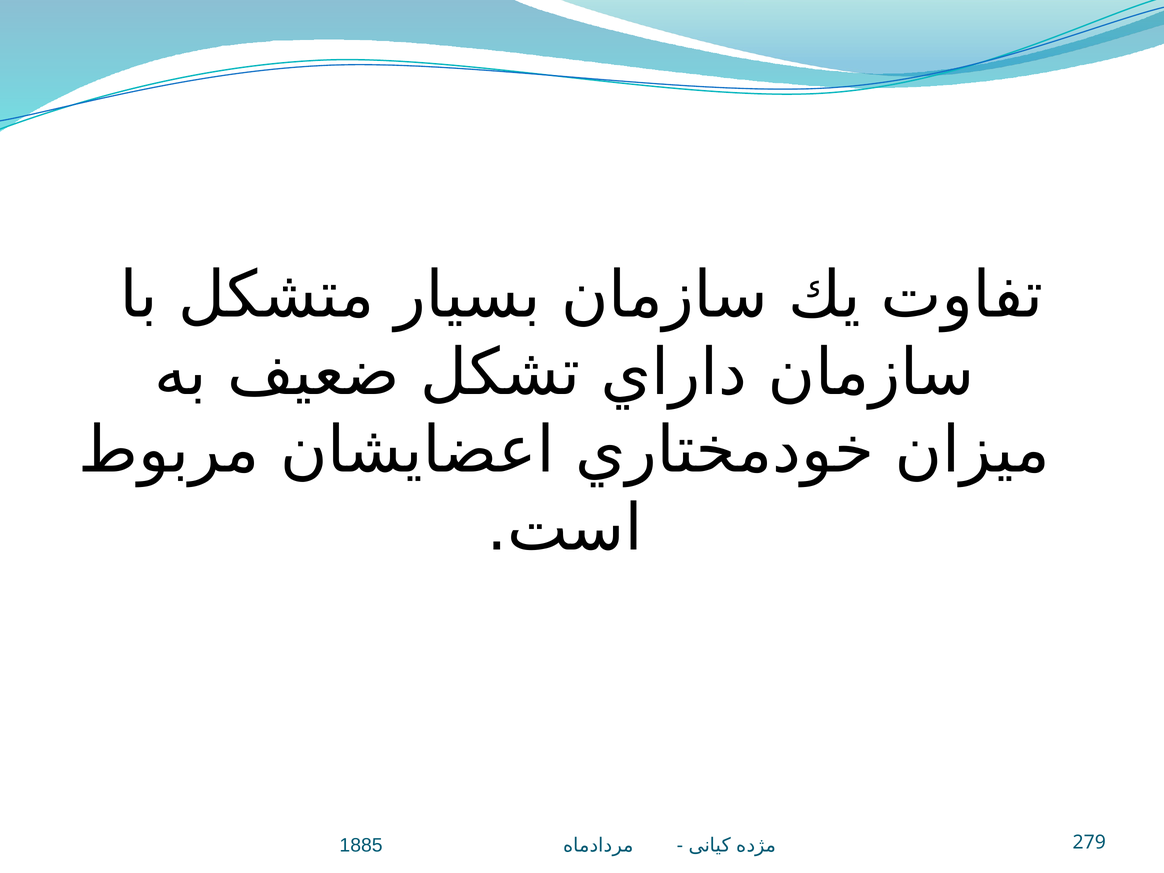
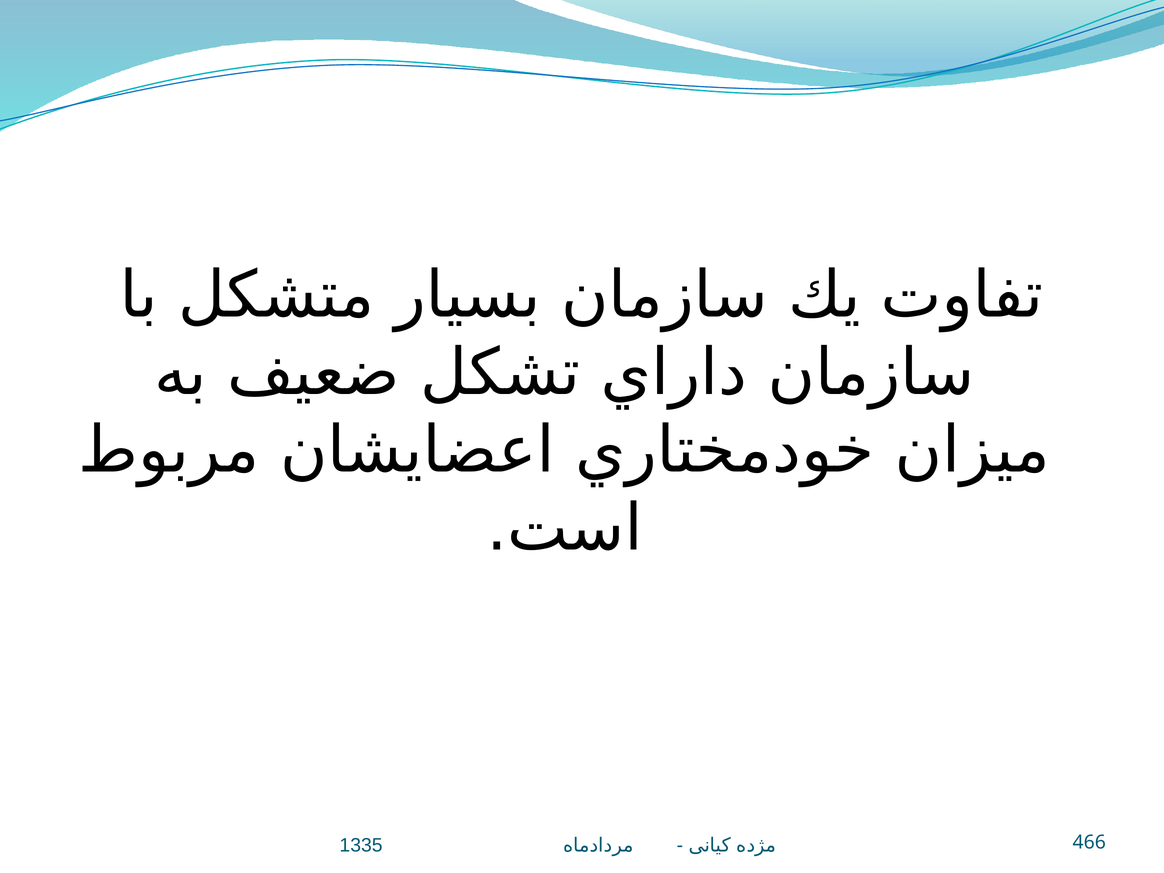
1885: 1885 -> 1335 (361, 845)
279: 279 -> 466 (1089, 842)
